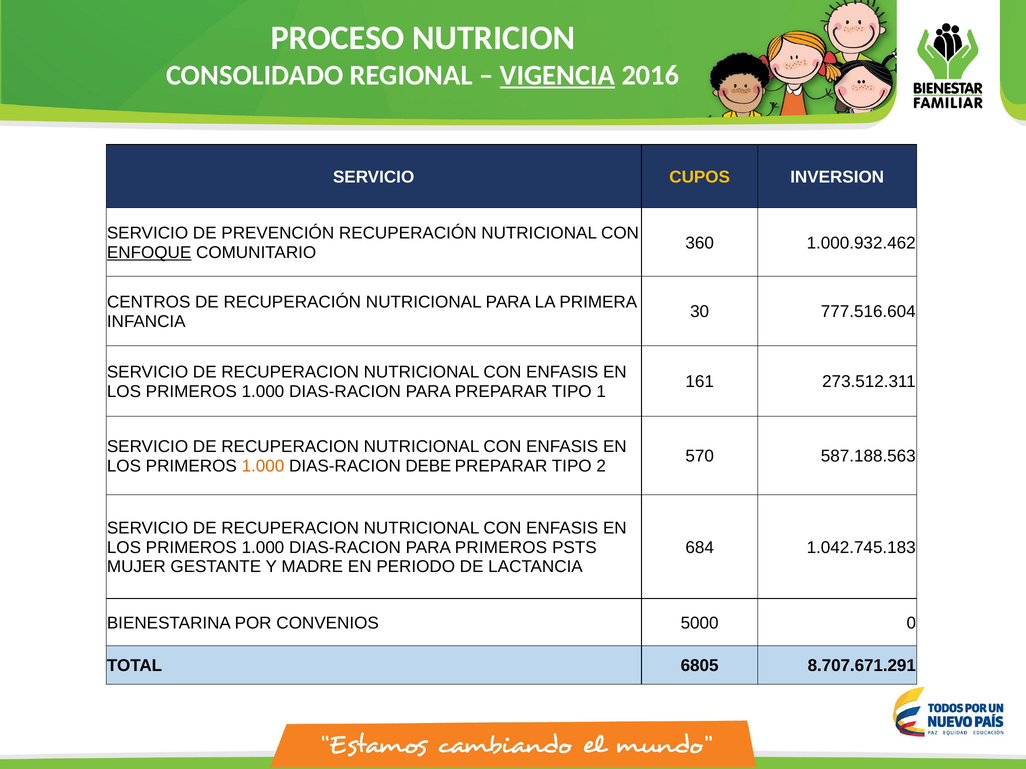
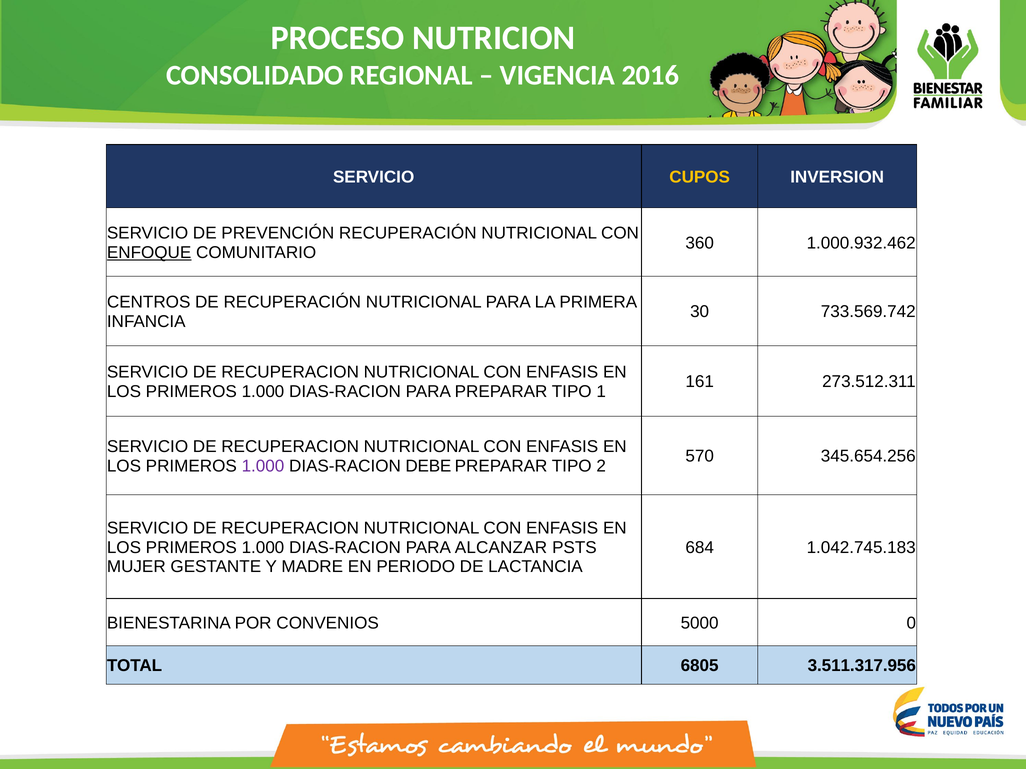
VIGENCIA underline: present -> none (557, 75)
777.516.604: 777.516.604 -> 733.569.742 (868, 312)
587.188.563: 587.188.563 -> 345.654.256 (868, 457)
1.000 colour: orange -> purple (263, 466)
PARA PRIMEROS: PRIMEROS -> ALCANZAR (501, 548)
8.707.671.291: 8.707.671.291 -> 3.511.317.956 (862, 666)
